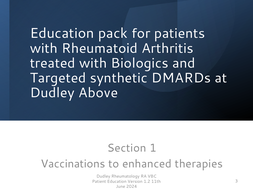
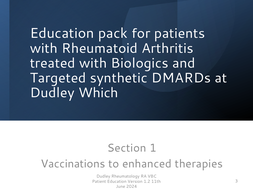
Above: Above -> Which (98, 93)
